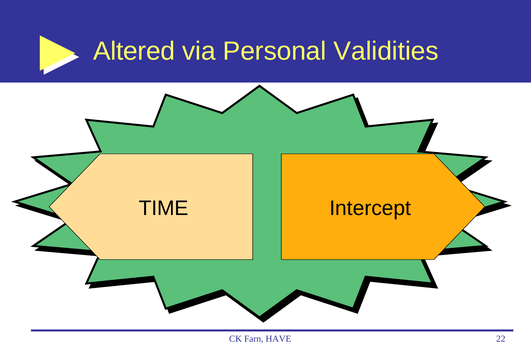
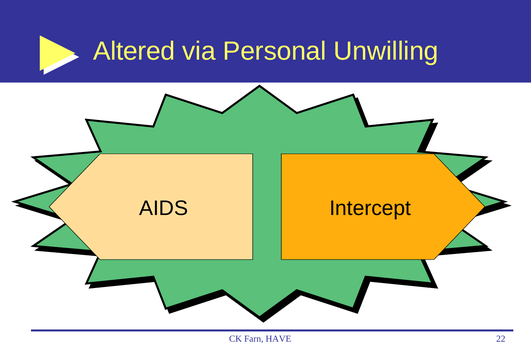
Validities: Validities -> Unwilling (386, 51)
TIME: TIME -> AIDS (164, 208)
